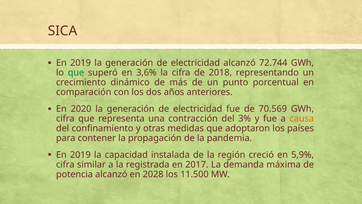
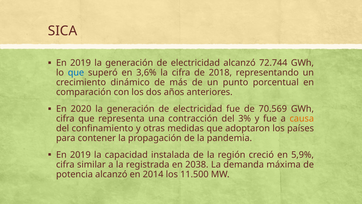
que colour: green -> blue (76, 73)
2017: 2017 -> 2038 (197, 164)
2028: 2028 -> 2014 (153, 174)
